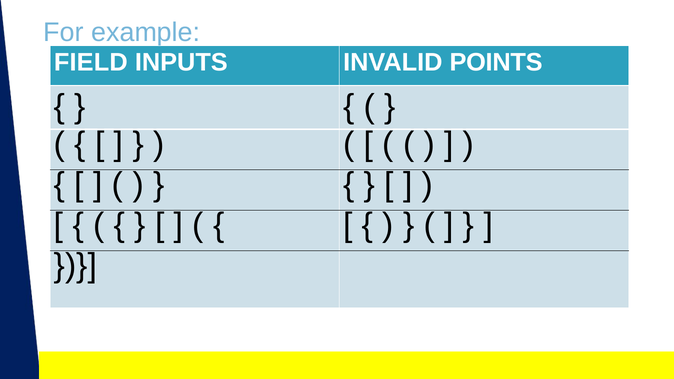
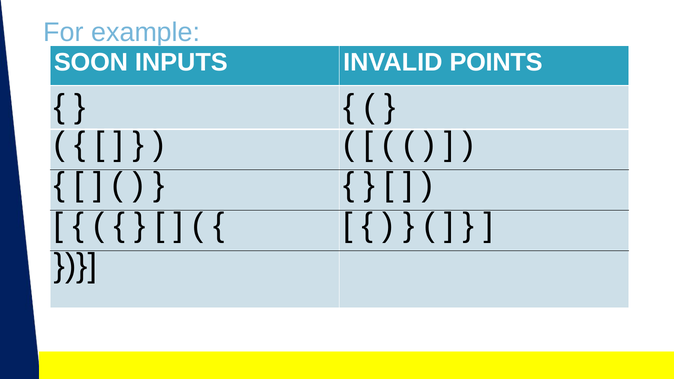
FIELD: FIELD -> SOON (91, 62)
